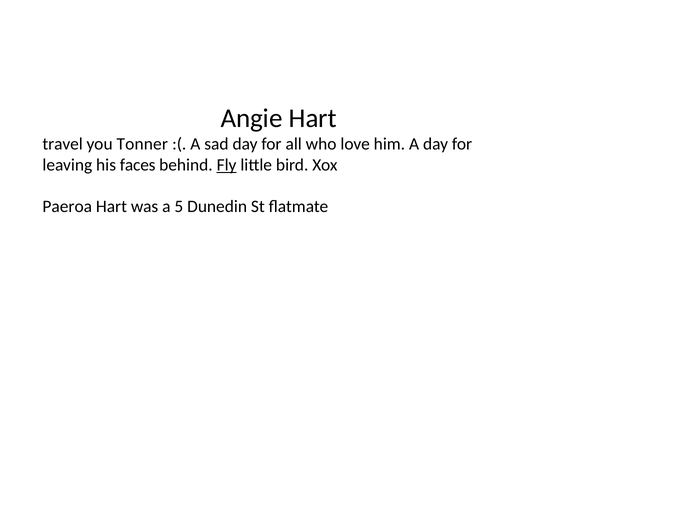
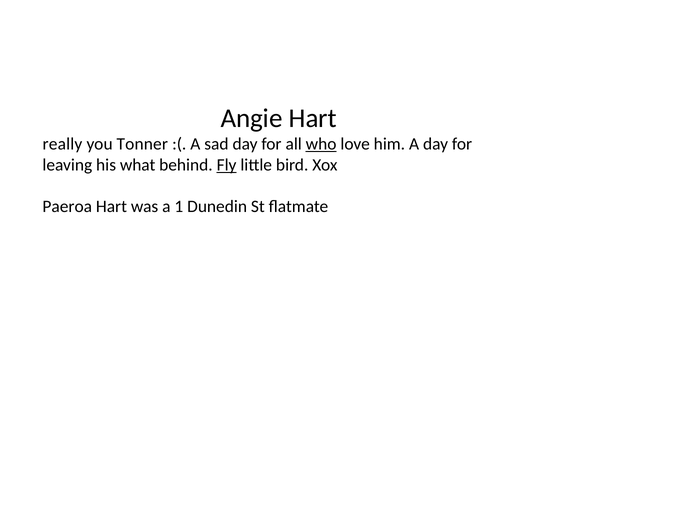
travel: travel -> really (62, 144)
who underline: none -> present (321, 144)
faces: faces -> what (138, 165)
5: 5 -> 1 (179, 207)
